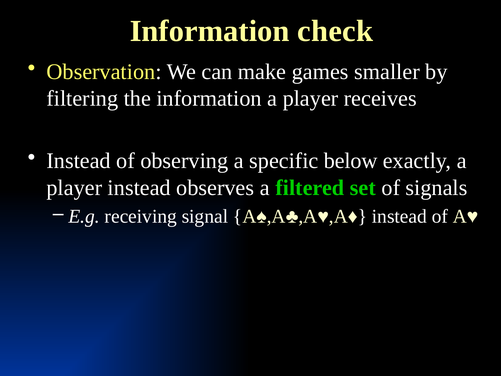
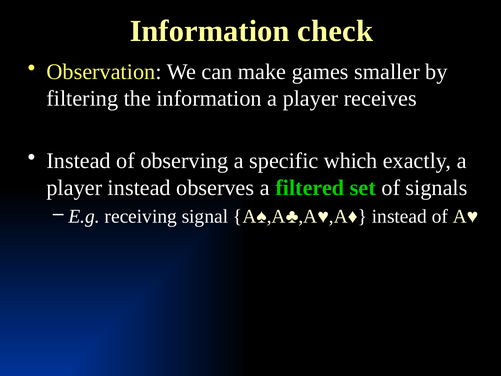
below: below -> which (351, 161)
